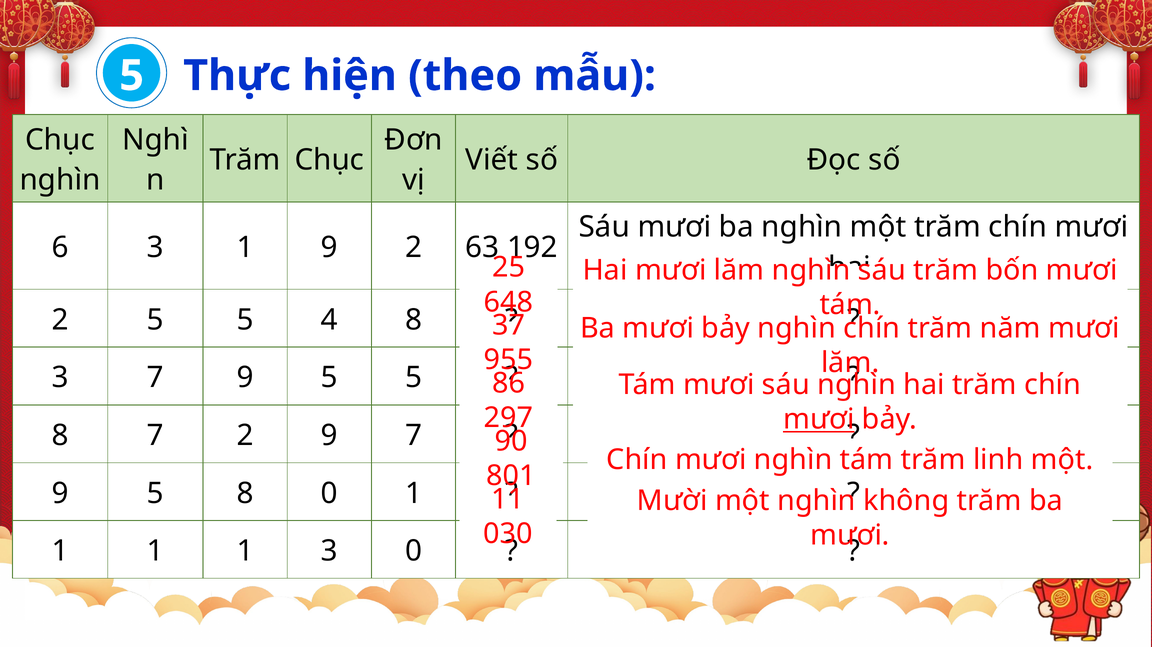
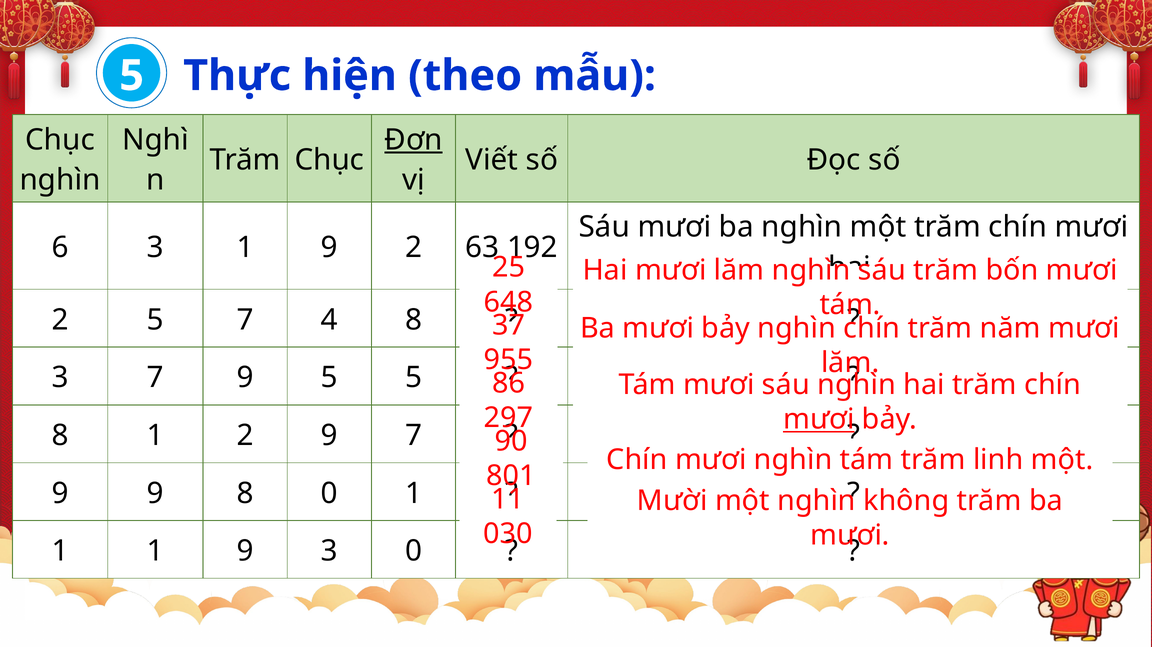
Đơn underline: none -> present (413, 140)
2 5 5: 5 -> 7 (245, 320)
8 7: 7 -> 1 (155, 436)
5: 5 -> 9 (155, 493)
1 1 1: 1 -> 9 (245, 551)
